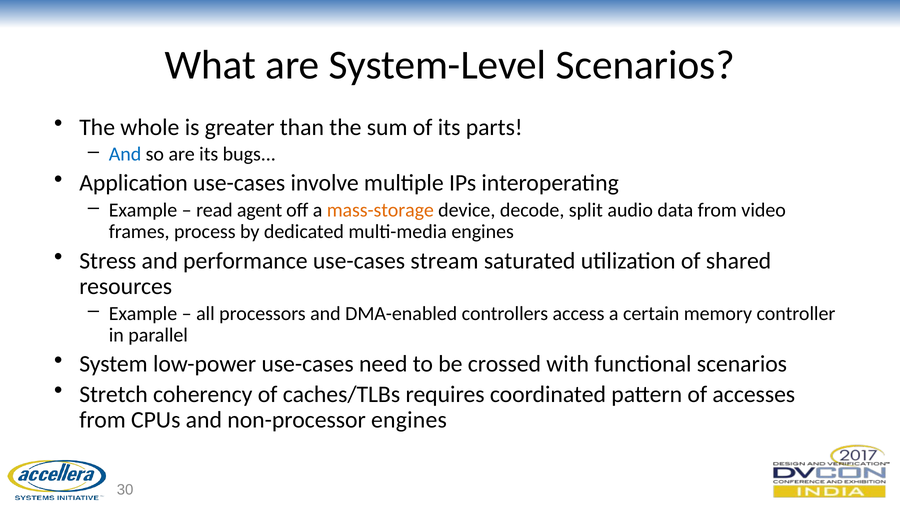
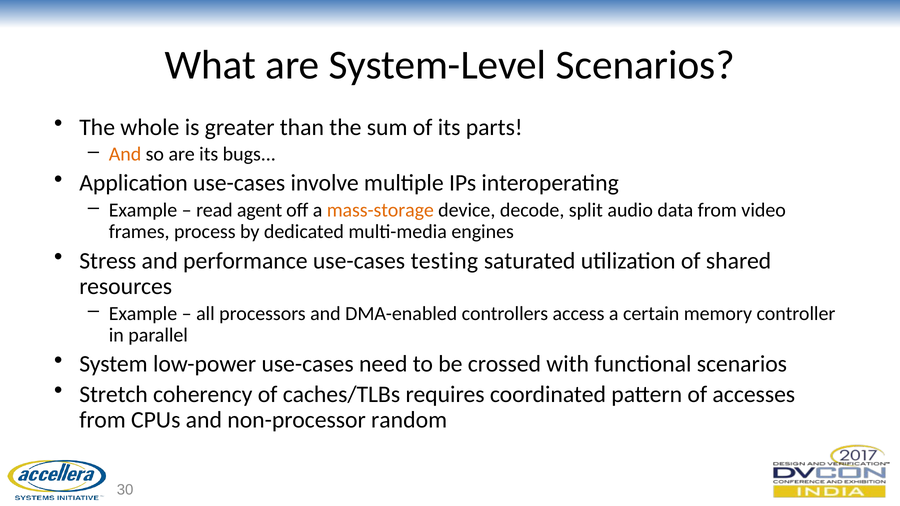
And colour: blue -> orange (125, 154)
stream: stream -> testing (444, 261)
non-processor engines: engines -> random (409, 420)
